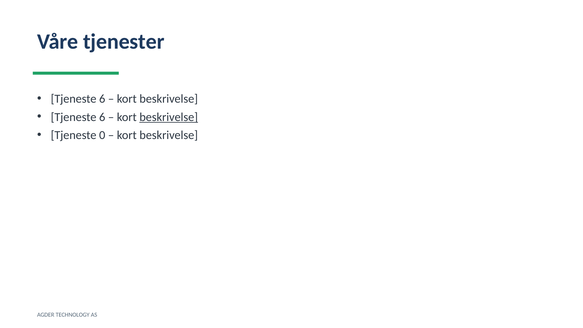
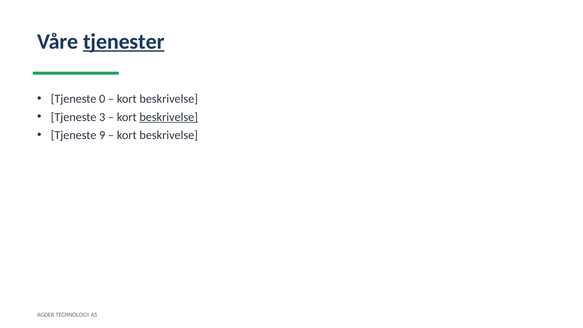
tjenester underline: none -> present (124, 42)
6: 6 -> 0 (102, 99)
6: 6 -> 3 (102, 117)
0: 0 -> 9 (102, 135)
